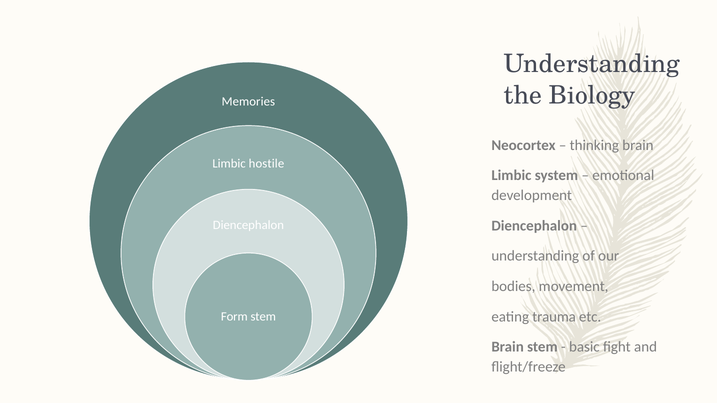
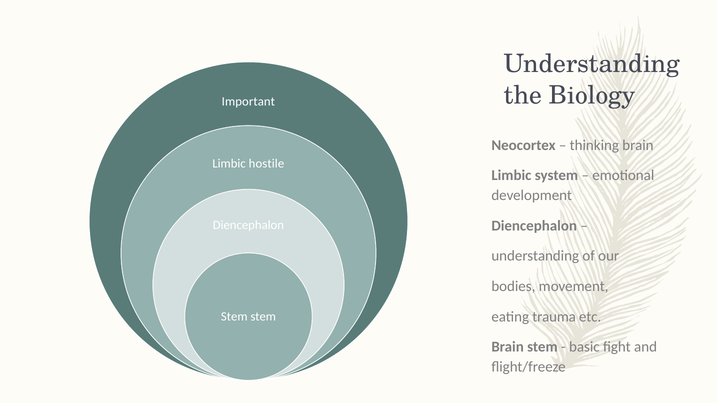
Memories: Memories -> Important (248, 102)
Form: Form -> Stem (234, 317)
